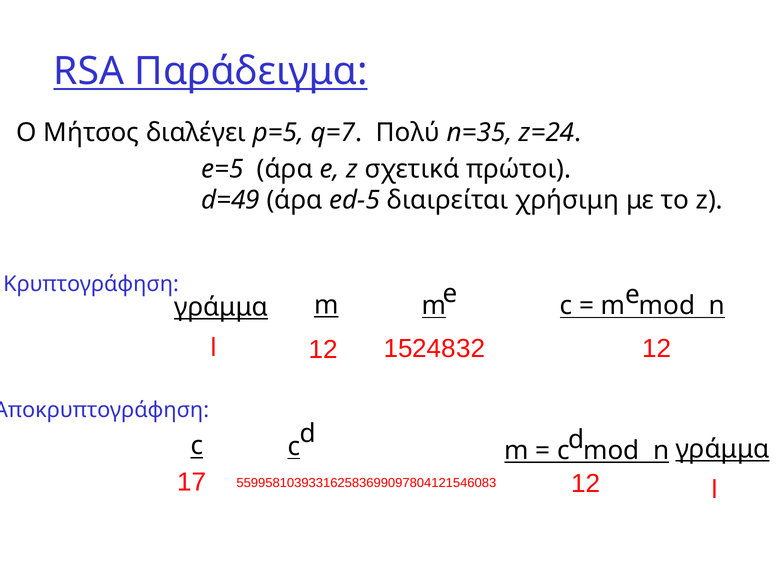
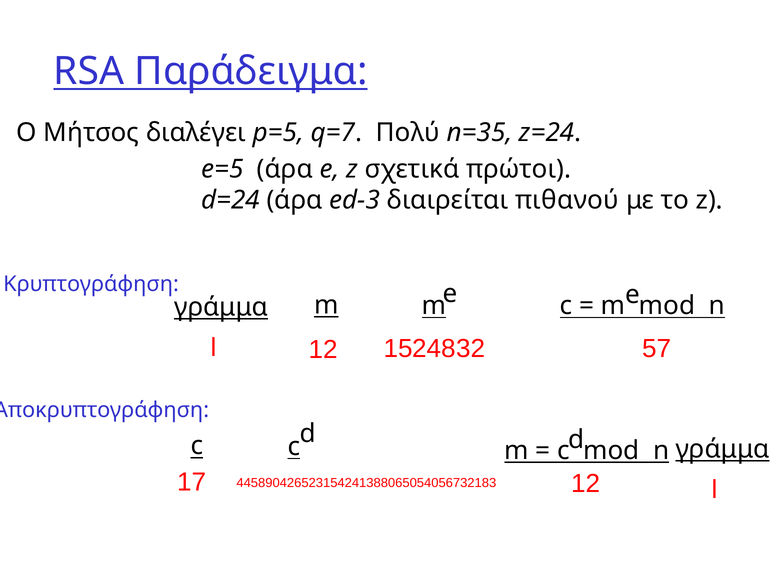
d=49: d=49 -> d=24 (230, 200)
ed-5: ed-5 -> ed-3 (355, 200)
χρήσιμη: χρήσιμη -> πιθανού (567, 200)
1524832 12: 12 -> 57 (657, 349)
559958103933162583699097804121546083: 559958103933162583699097804121546083 -> 445890426523154241388065054056732183 (366, 483)
